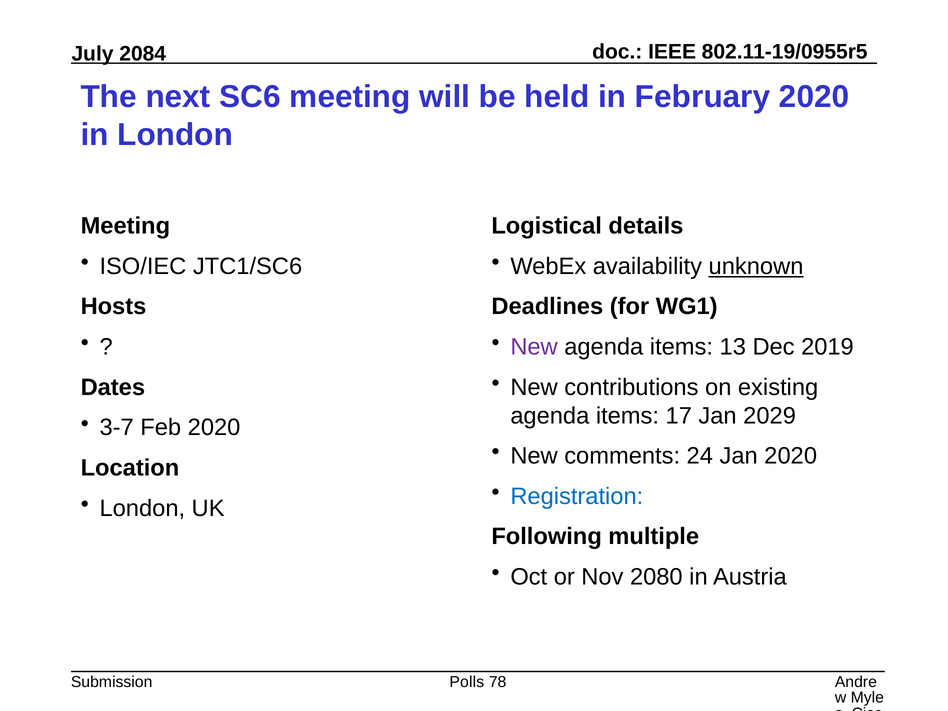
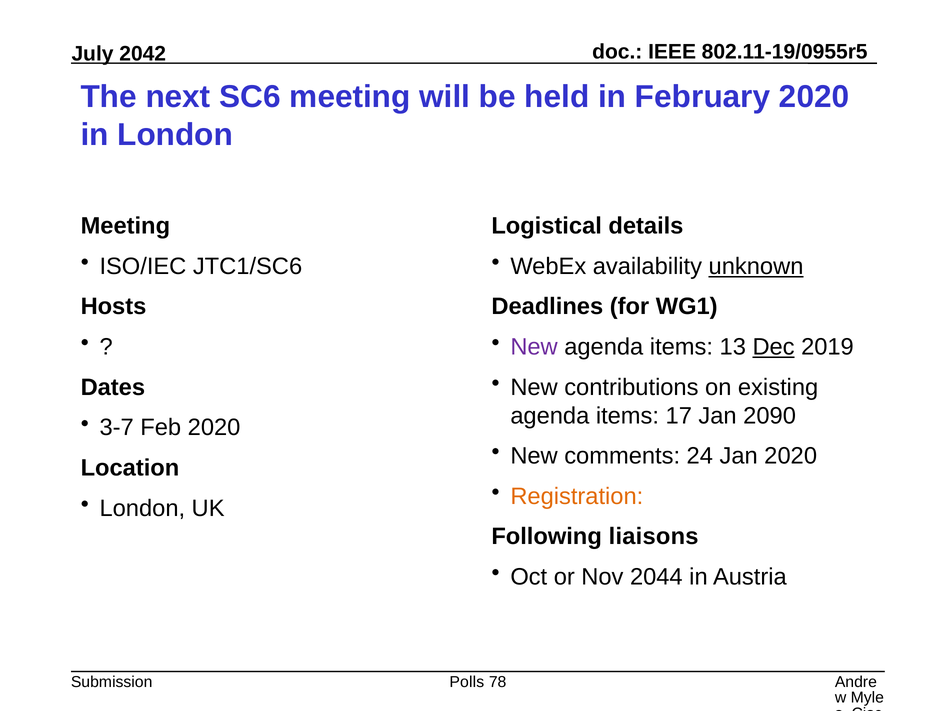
2084: 2084 -> 2042 (143, 54)
Dec underline: none -> present (774, 347)
2029: 2029 -> 2090 (770, 416)
Registration colour: blue -> orange (577, 496)
multiple: multiple -> liaisons (654, 537)
2080: 2080 -> 2044 (656, 577)
